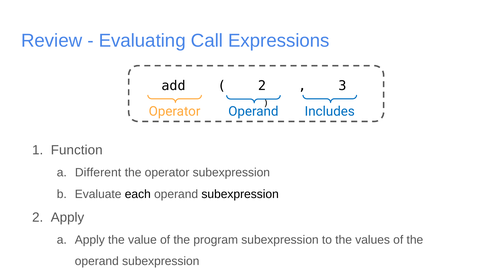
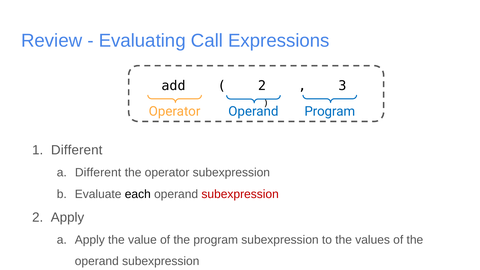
Operand Includes: Includes -> Program (330, 111)
Function: Function -> Different (77, 150)
subexpression colour: black -> red (240, 194)
